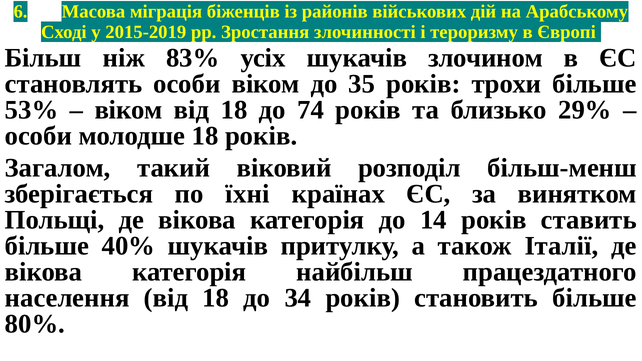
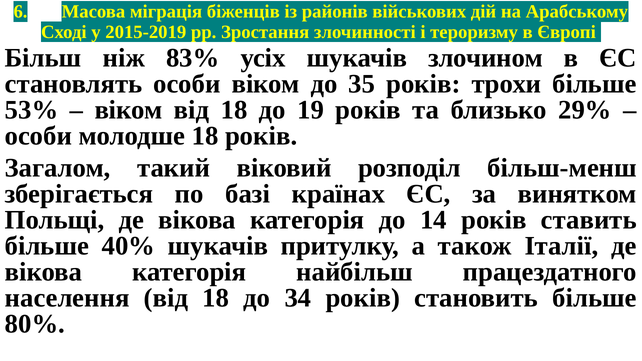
74: 74 -> 19 (311, 110)
їхні: їхні -> базі (248, 194)
